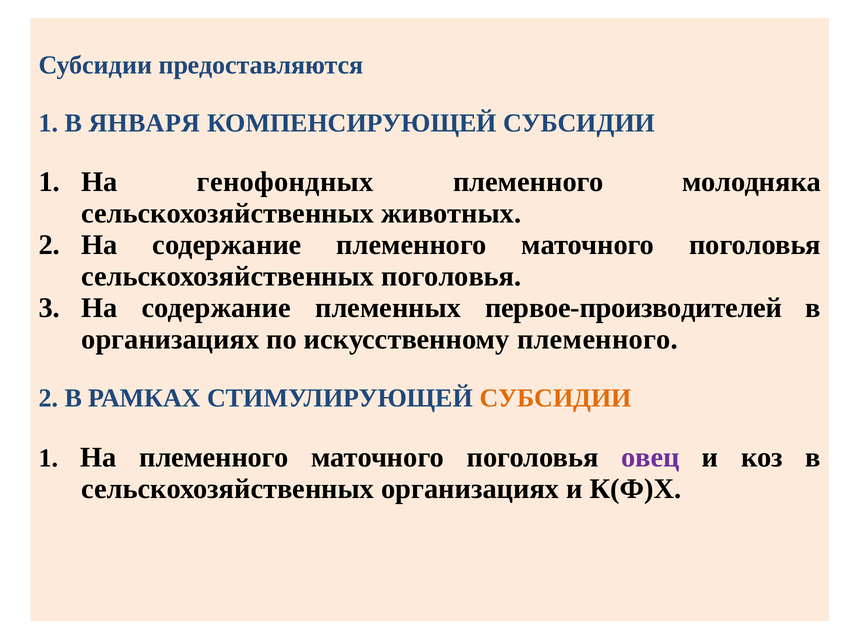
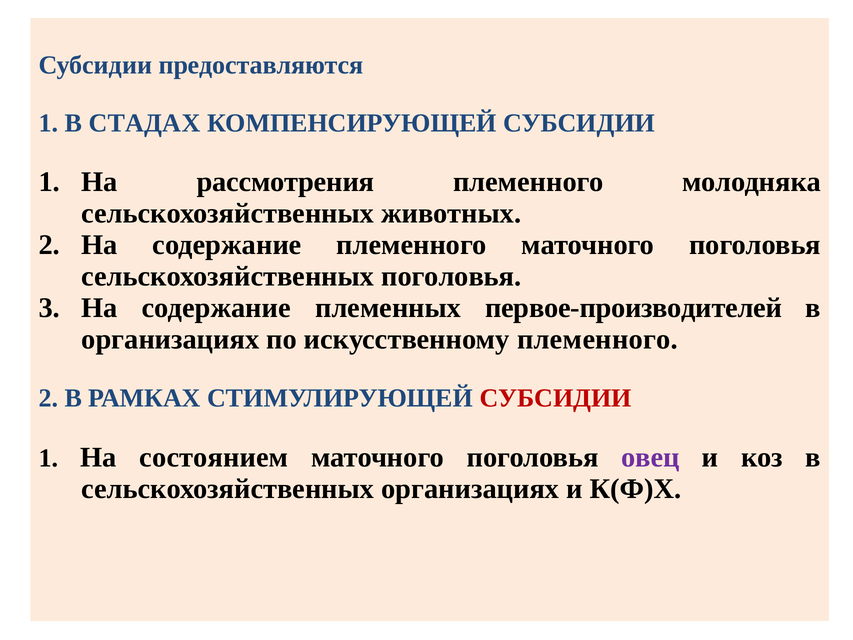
ЯНВАРЯ: ЯНВАРЯ -> СТАДАХ (144, 123)
генофондных: генофондных -> рассмотрения (285, 182)
СУБСИДИИ colour: orange -> red (556, 398)
На племенного: племенного -> состоянием (214, 457)
